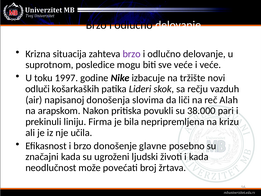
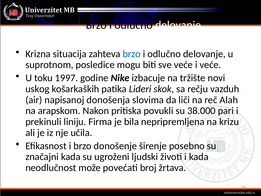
brzo colour: purple -> blue (132, 54)
odluči: odluči -> uskog (37, 89)
glavne: glavne -> širenje (153, 146)
